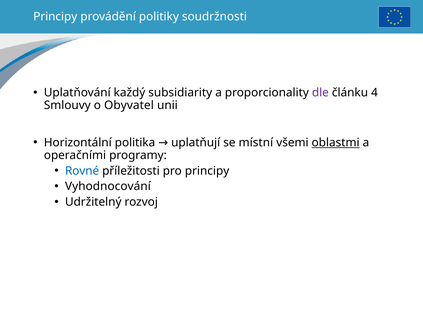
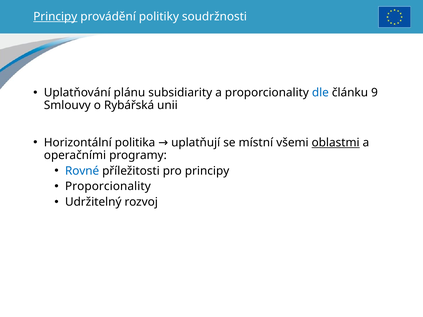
Principy underline: none -> present (55, 17)
každý: každý -> plánu (129, 93)
dle colour: purple -> blue (320, 93)
4: 4 -> 9 (374, 93)
Obyvatel: Obyvatel -> Rybářská (129, 106)
Vyhodnocování: Vyhodnocování -> Proporcionality (108, 187)
